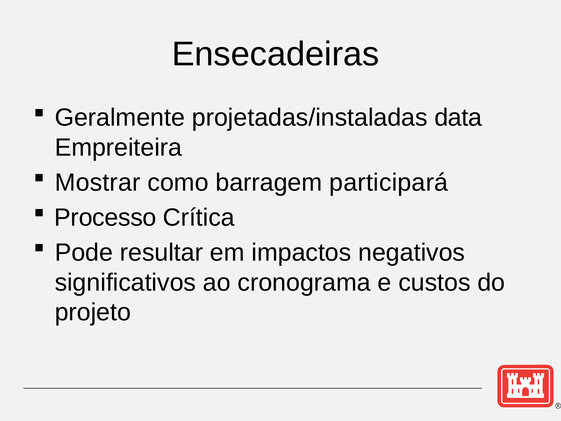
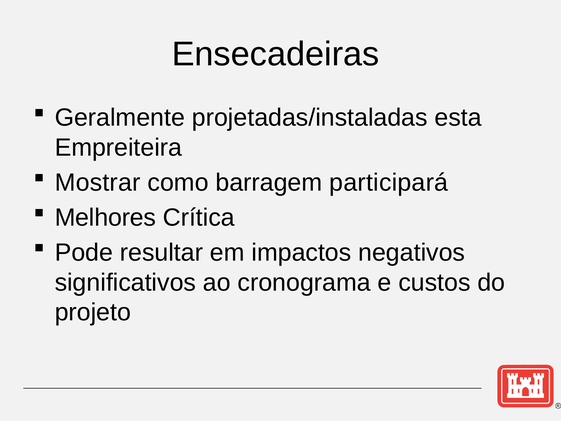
data: data -> esta (458, 118)
Processo: Processo -> Melhores (105, 217)
